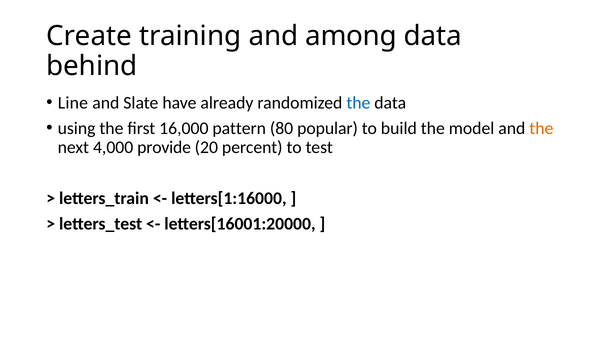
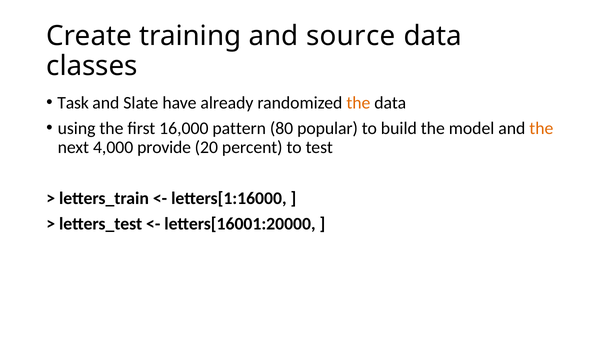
among: among -> source (351, 36)
behind: behind -> classes (92, 66)
Line: Line -> Task (73, 103)
the colour: blue -> orange (358, 103)
